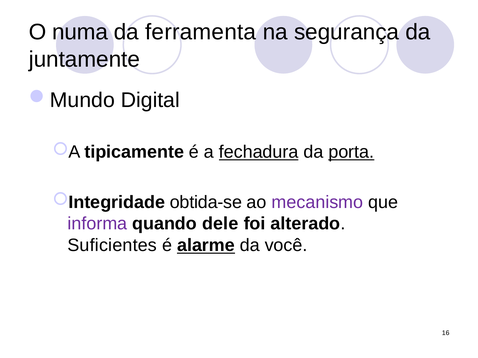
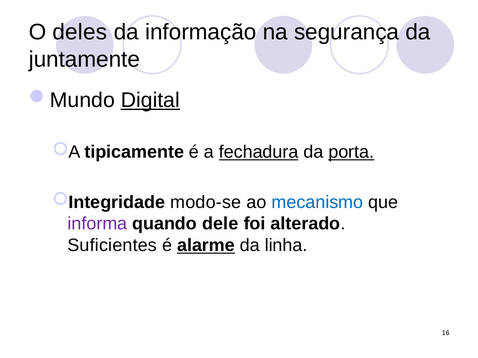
numa: numa -> deles (80, 32)
ferramenta: ferramenta -> informação (201, 32)
Digital underline: none -> present (150, 100)
obtida-se: obtida-se -> modo-se (206, 203)
mecanismo colour: purple -> blue (317, 203)
você: você -> linha (286, 246)
